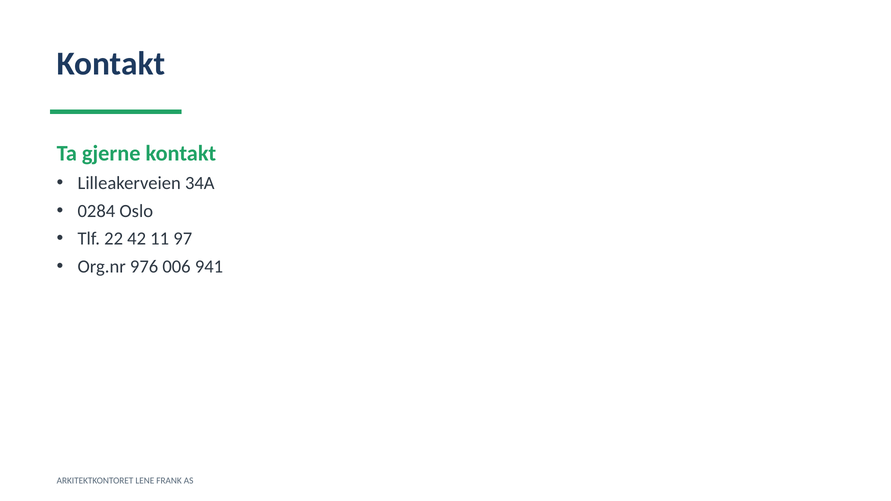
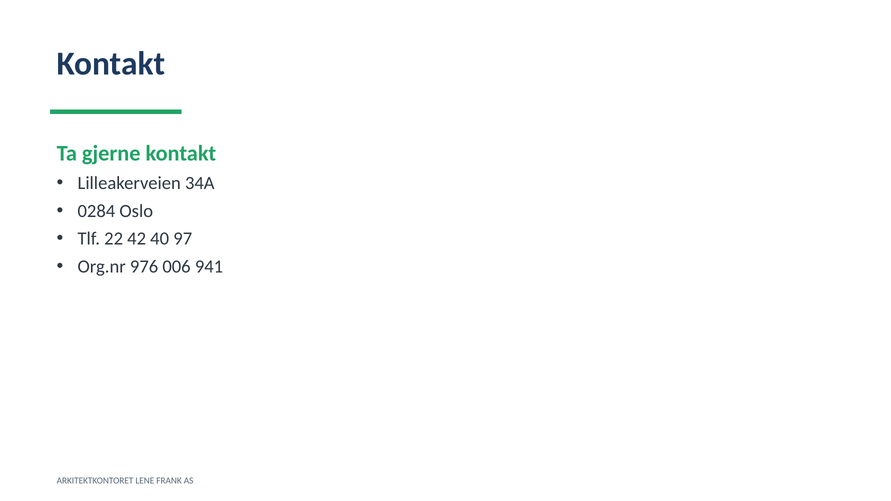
11: 11 -> 40 (160, 239)
